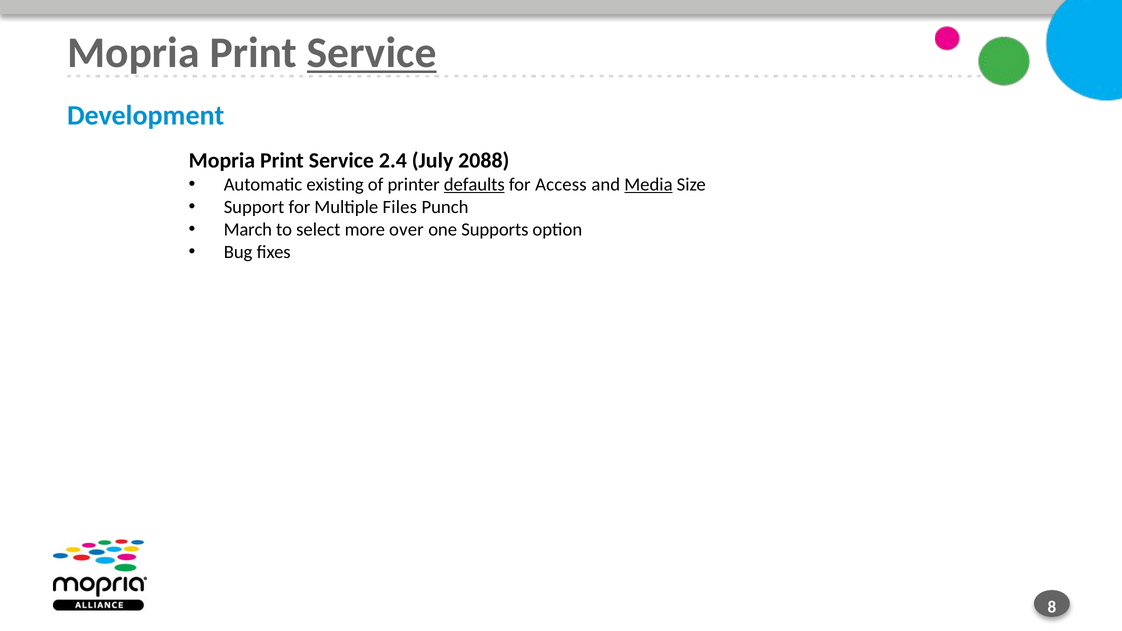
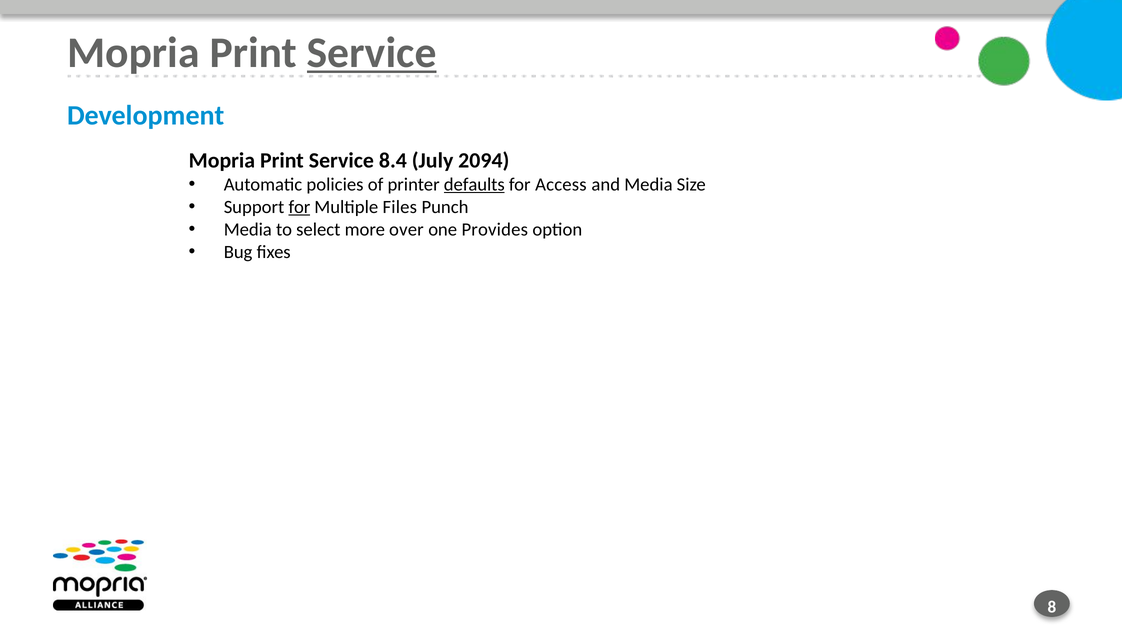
2.4: 2.4 -> 8.4 (393, 161)
2088: 2088 -> 2094 (484, 161)
existing: existing -> policies (335, 185)
Media underline: present -> none (648, 185)
for underline: none -> present (299, 207)
March: March -> Media (248, 230)
Supports: Supports -> Provides (495, 230)
